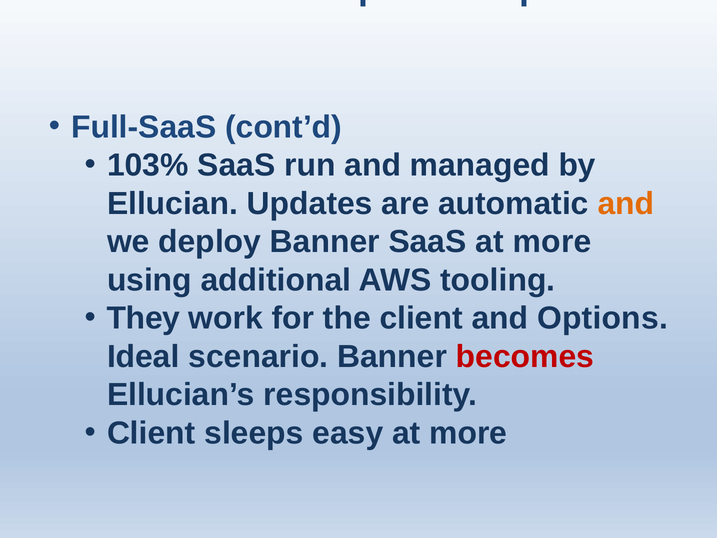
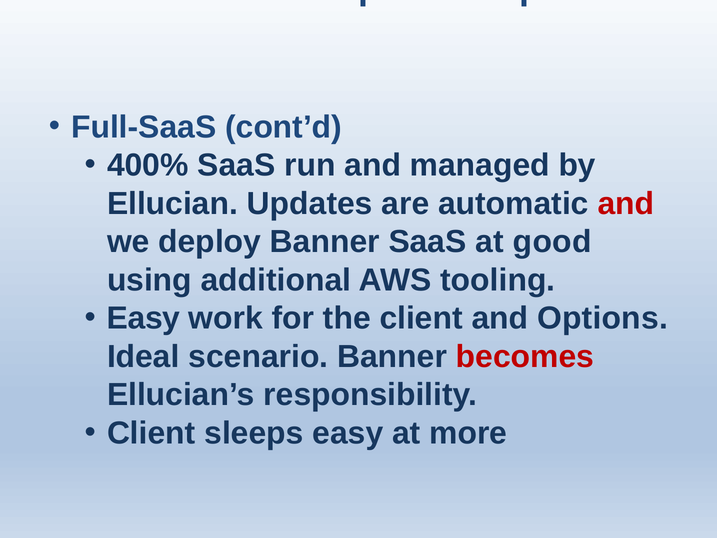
103%: 103% -> 400% (148, 165)
and colour: orange -> red (626, 204)
SaaS at more: more -> good (552, 242)
They: They -> Easy (143, 318)
